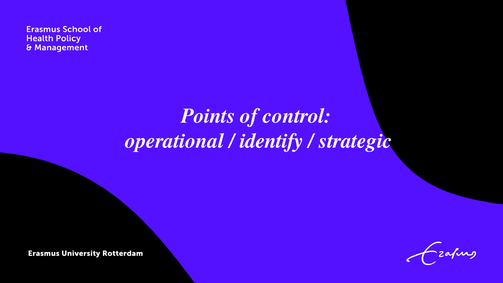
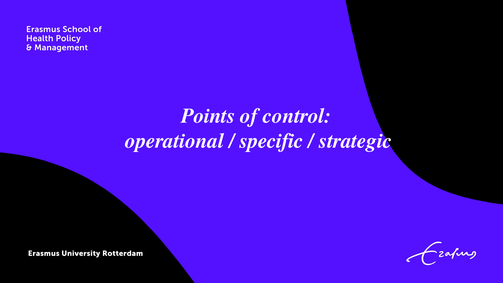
identify: identify -> specific (272, 141)
